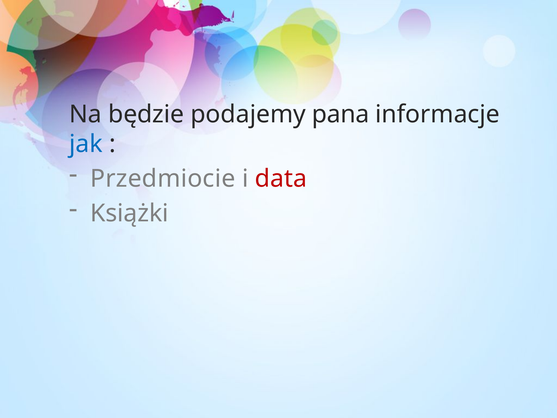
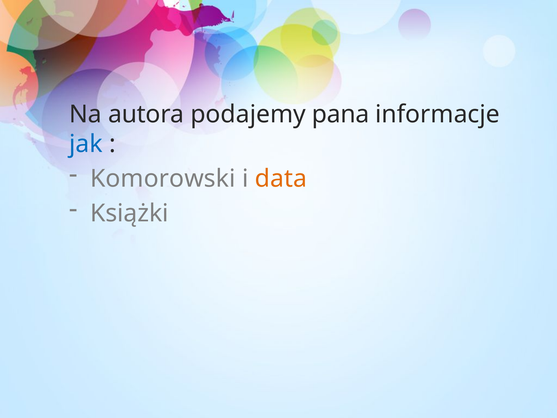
będzie: będzie -> autora (146, 114)
Przedmiocie: Przedmiocie -> Komorowski (163, 179)
data colour: red -> orange (281, 179)
